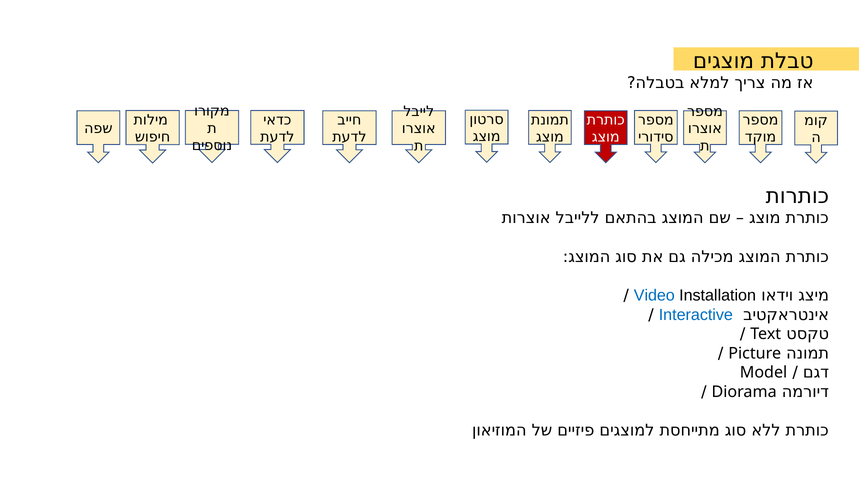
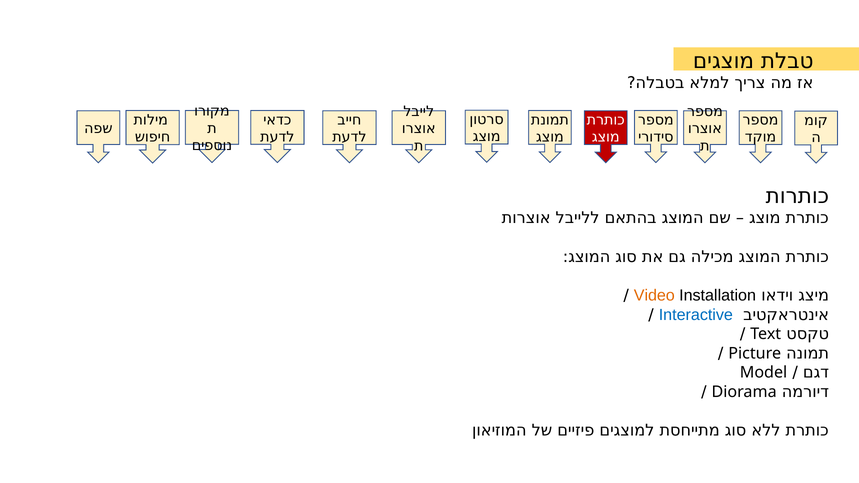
Video colour: blue -> orange (654, 296)
